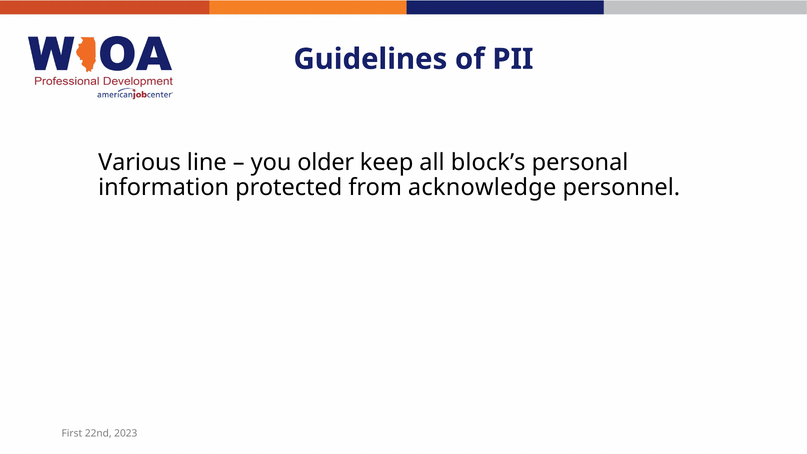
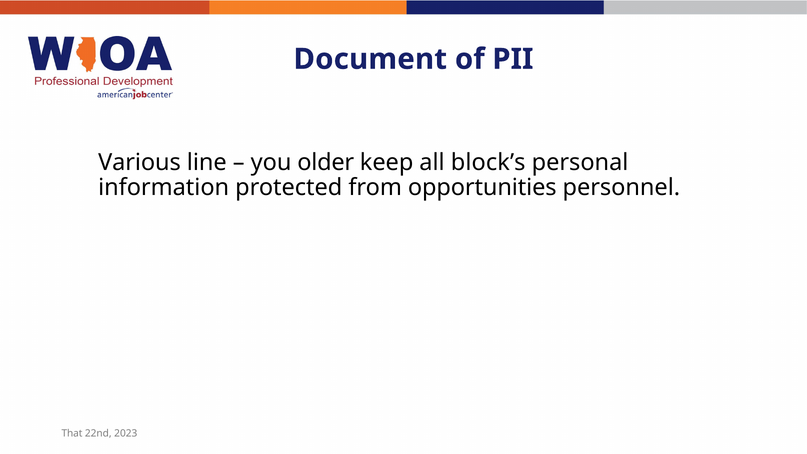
Guidelines: Guidelines -> Document (370, 59)
acknowledge: acknowledge -> opportunities (482, 188)
First: First -> That (72, 433)
